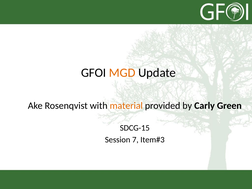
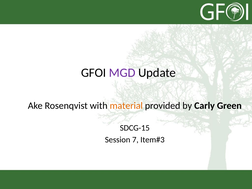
MGD colour: orange -> purple (122, 73)
